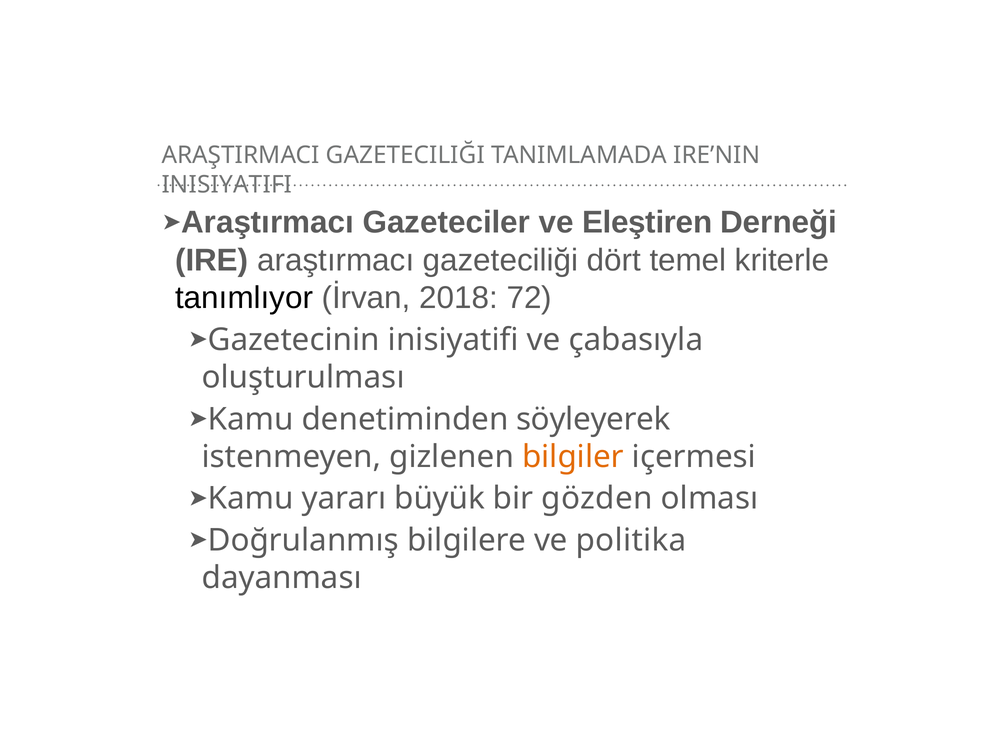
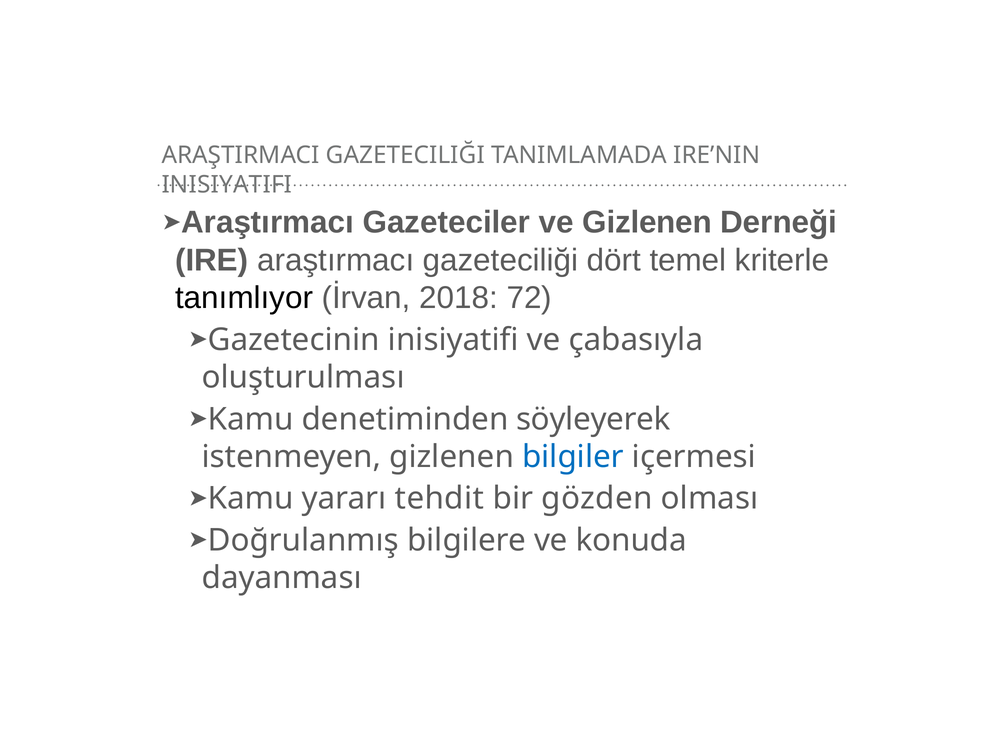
ve Eleştiren: Eleştiren -> Gizlenen (647, 223)
bilgiler colour: orange -> blue (573, 457)
büyük: büyük -> tehdit (439, 499)
politika: politika -> konuda (631, 540)
